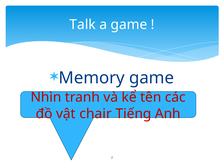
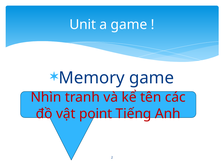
Talk: Talk -> Unit (83, 25)
chair: chair -> point (96, 114)
